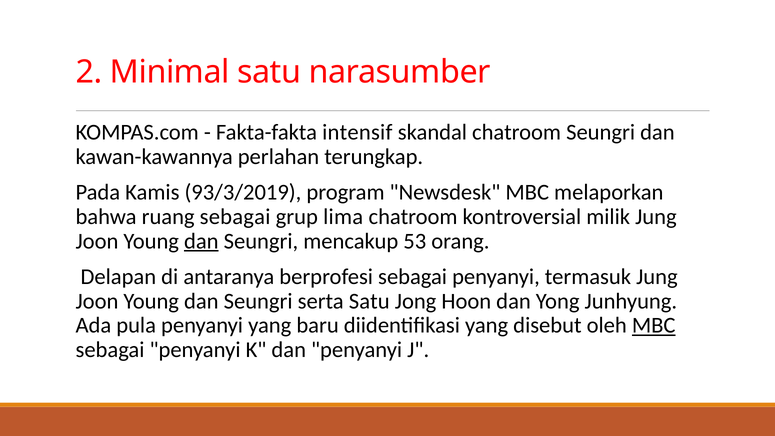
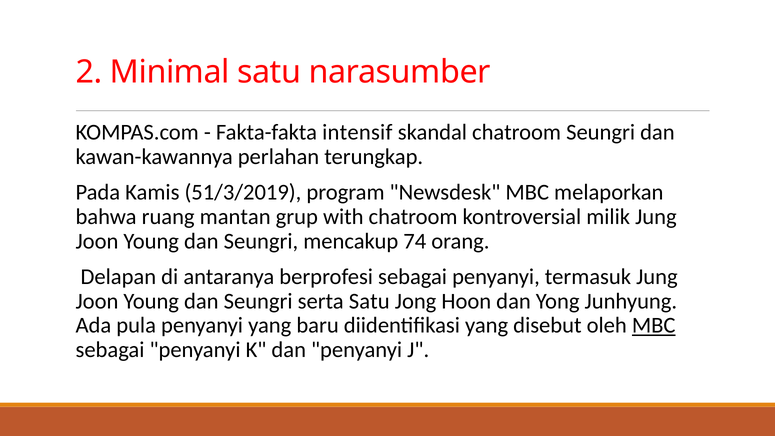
93/3/2019: 93/3/2019 -> 51/3/2019 (243, 192)
ruang sebagai: sebagai -> mantan (235, 217)
lima: lima -> with (343, 217)
dan underline: present -> none (201, 241)
53: 53 -> 74 (415, 241)
